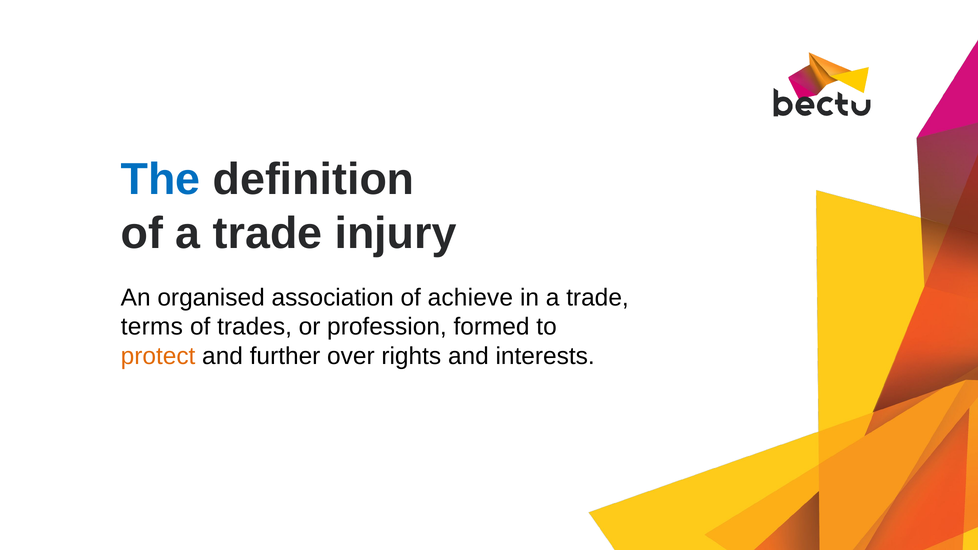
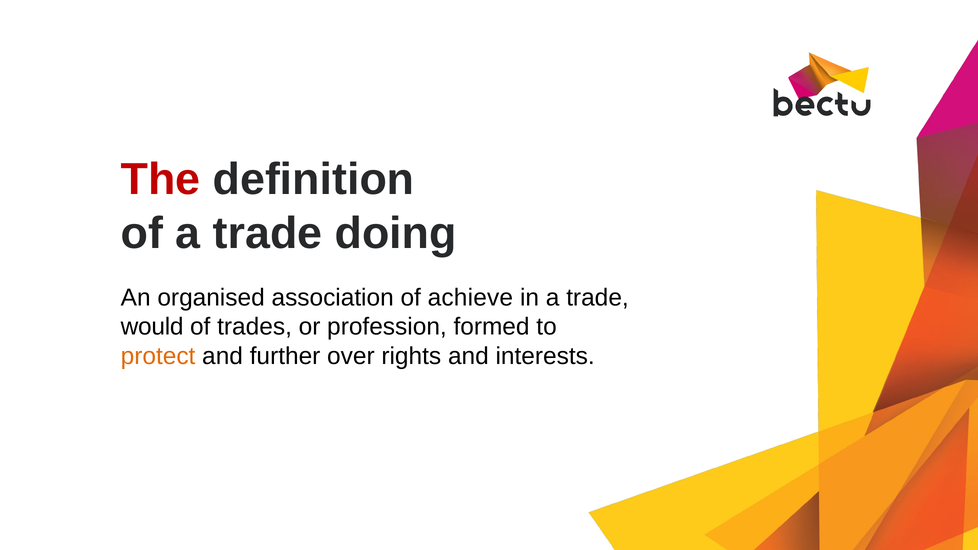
The colour: blue -> red (161, 180)
injury: injury -> doing (396, 233)
terms: terms -> would (152, 327)
